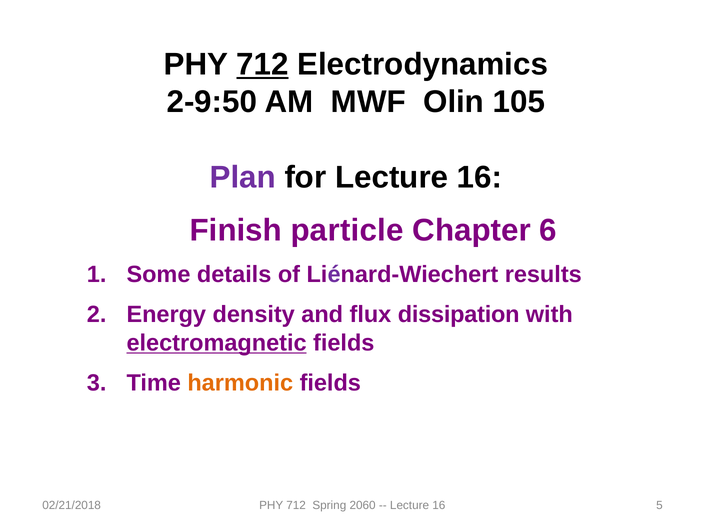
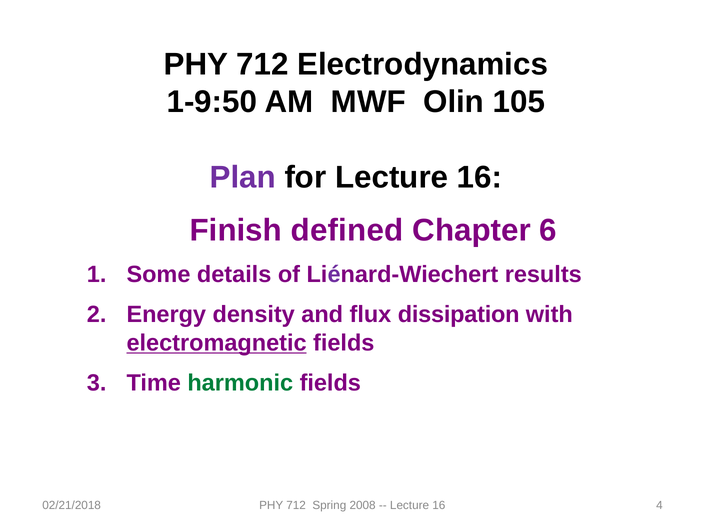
712 underline: present -> none (262, 64)
2-9:50: 2-9:50 -> 1-9:50 (212, 102)
particle: particle -> defined (347, 230)
harmonic colour: orange -> green (240, 383)
2060: 2060 -> 2008 (363, 505)
5: 5 -> 4 (659, 505)
